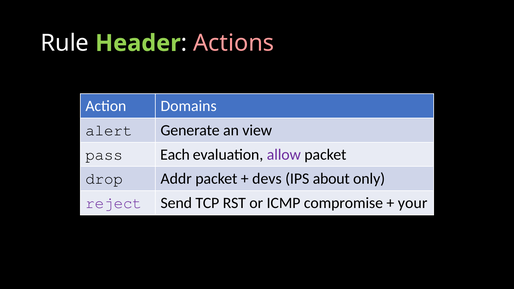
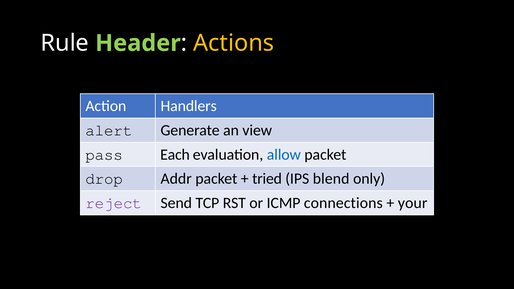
Actions colour: pink -> yellow (234, 43)
Domains: Domains -> Handlers (189, 106)
allow colour: purple -> blue (284, 155)
devs: devs -> tried (267, 179)
about: about -> blend (331, 179)
compromise: compromise -> connections (343, 203)
